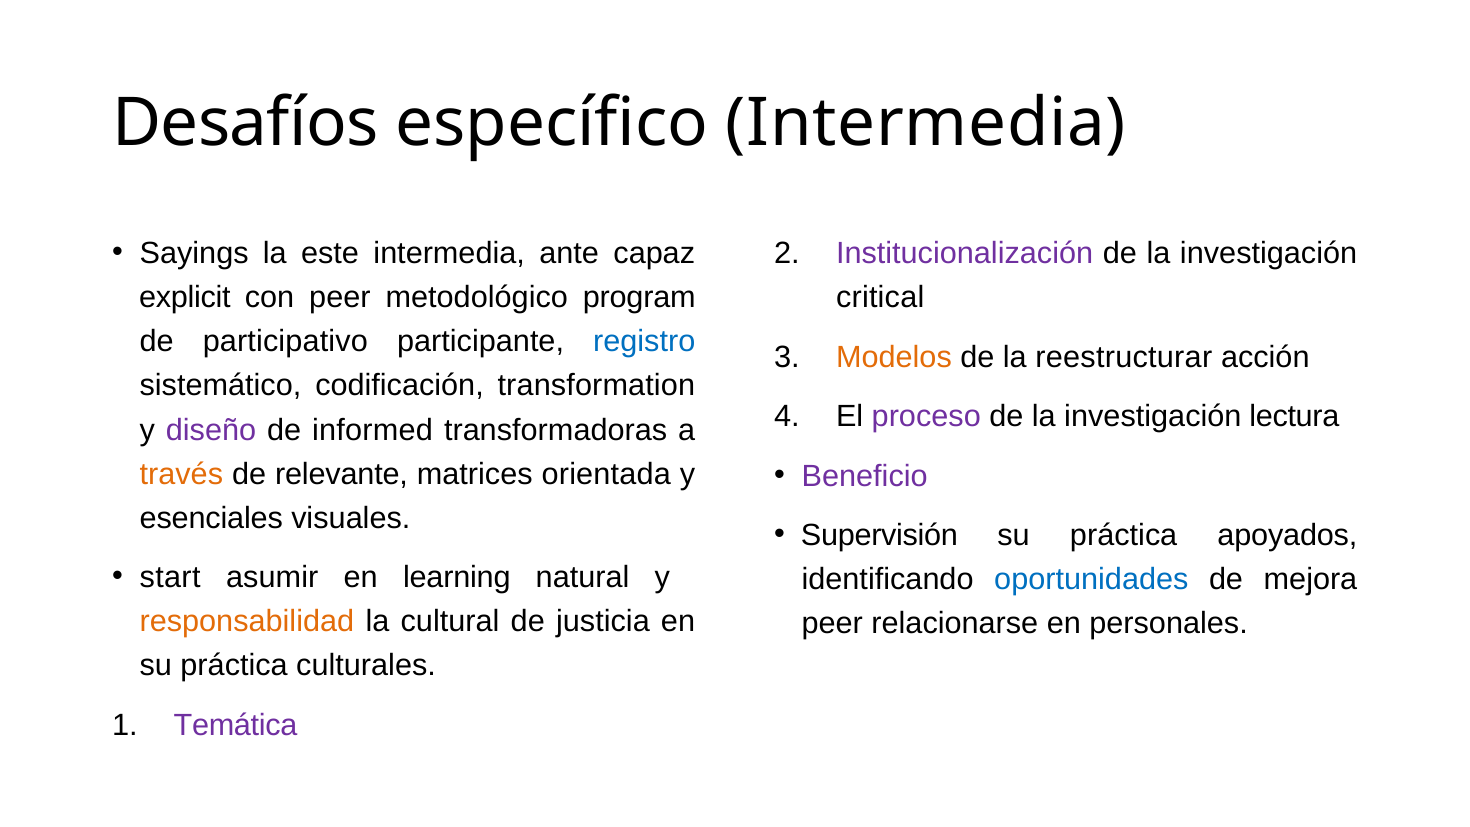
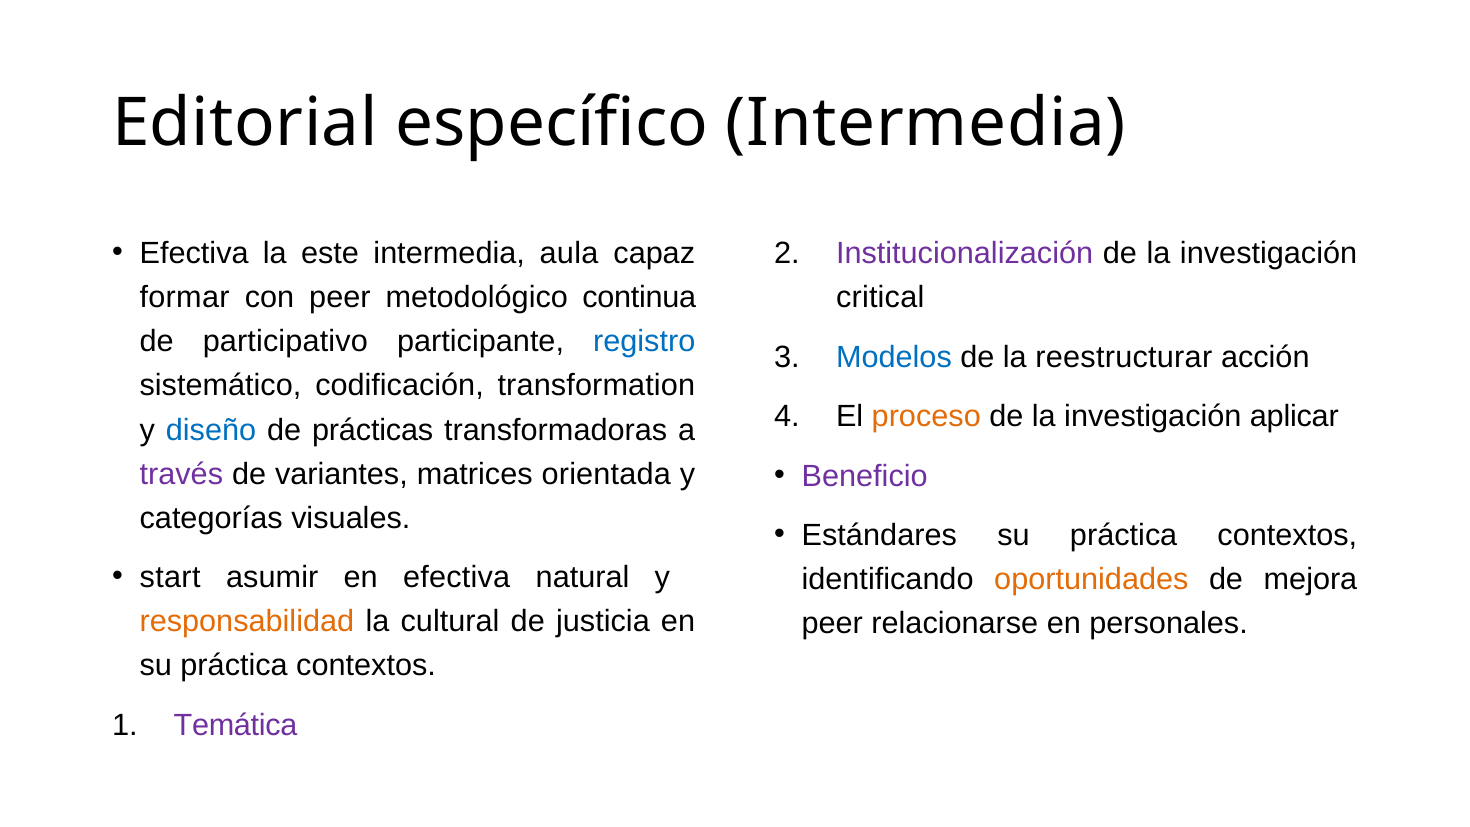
Desafíos: Desafíos -> Editorial (245, 123)
Sayings: Sayings -> Efectiva (194, 253)
ante: ante -> aula (569, 253)
explicit: explicit -> formar (185, 298)
program: program -> continua (639, 298)
Modelos colour: orange -> blue (894, 357)
proceso colour: purple -> orange (926, 416)
lectura: lectura -> aplicar (1294, 416)
diseño colour: purple -> blue (211, 430)
informed: informed -> prácticas (373, 430)
través colour: orange -> purple (181, 474)
relevante: relevante -> variantes (341, 474)
esenciales: esenciales -> categorías (211, 518)
Supervisión: Supervisión -> Estándares (879, 535)
apoyados: apoyados -> contextos (1287, 535)
en learning: learning -> efectiva (457, 578)
oportunidades colour: blue -> orange (1091, 579)
culturales: culturales -> contextos (366, 666)
